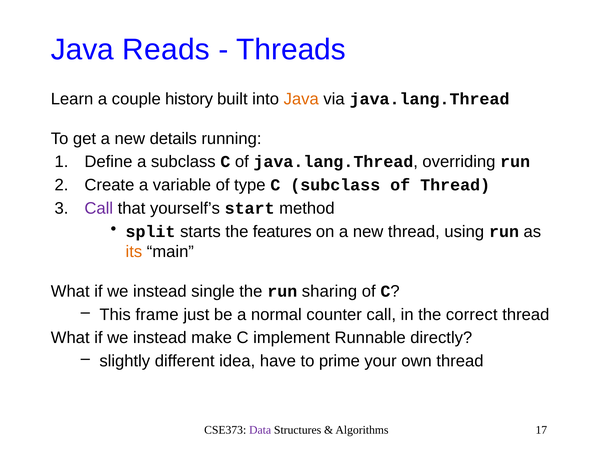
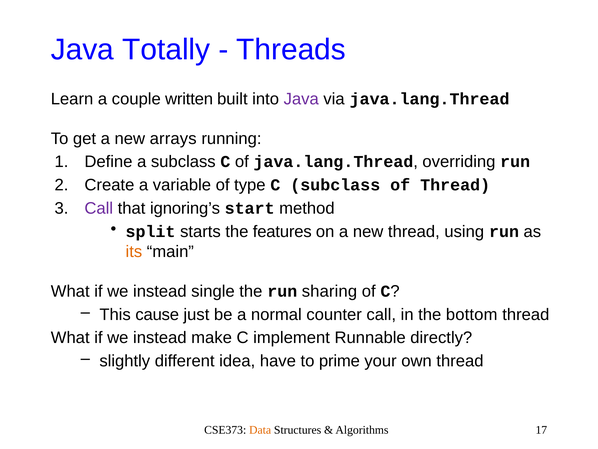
Reads: Reads -> Totally (166, 49)
history: history -> written (189, 99)
Java colour: orange -> purple (301, 99)
details: details -> arrays (173, 138)
yourself’s: yourself’s -> ignoring’s (185, 208)
frame: frame -> cause (157, 314)
correct: correct -> bottom (472, 314)
Data colour: purple -> orange (260, 429)
